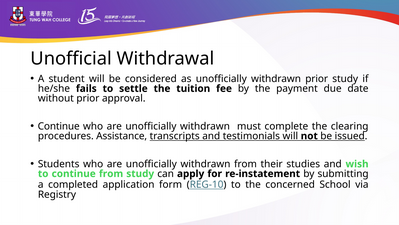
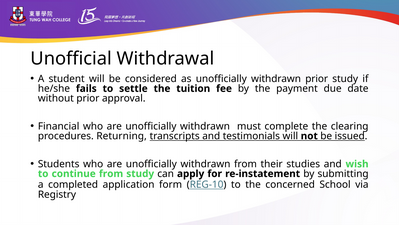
Continue: Continue -> Financial (59, 126)
Assistance: Assistance -> Returning (122, 136)
